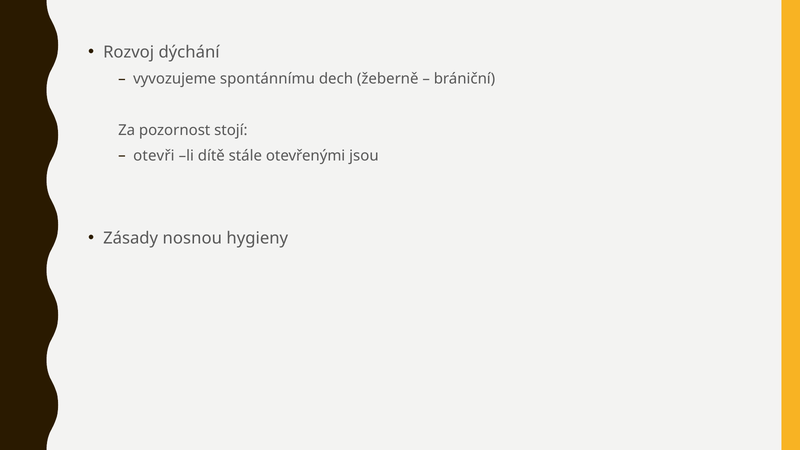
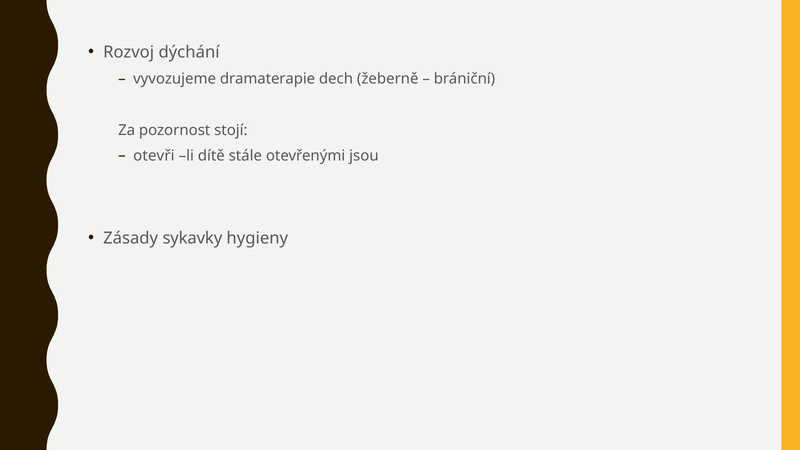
spontánnímu: spontánnímu -> dramaterapie (268, 79)
nosnou: nosnou -> sykavky (192, 238)
